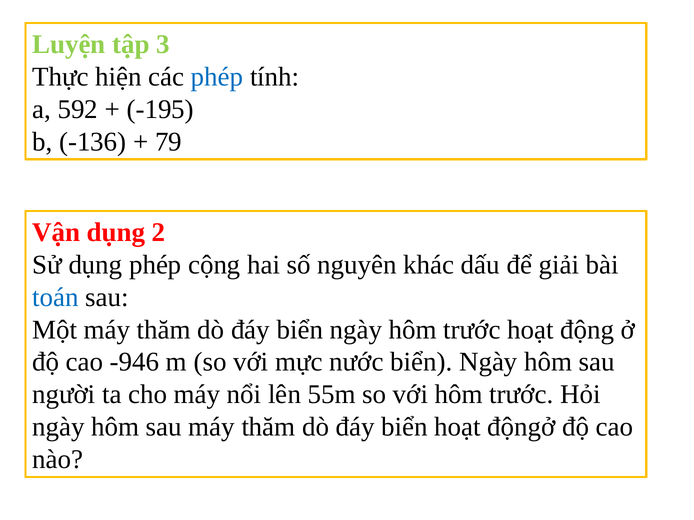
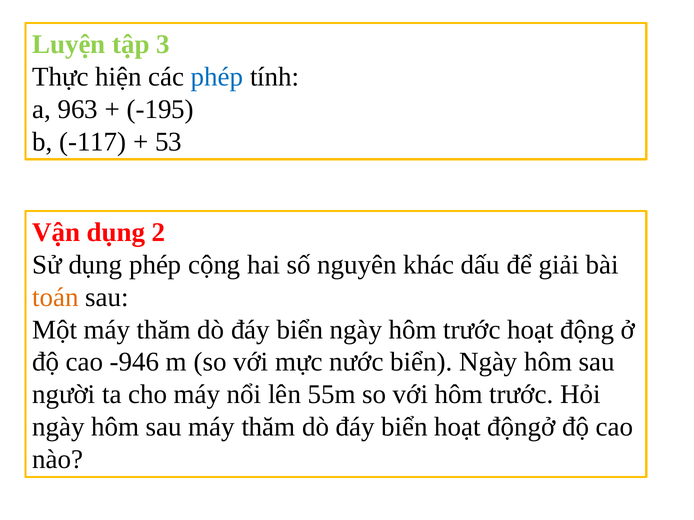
592: 592 -> 963 (78, 109)
-136: -136 -> -117 (93, 142)
79: 79 -> 53 (169, 142)
toán colour: blue -> orange (55, 298)
